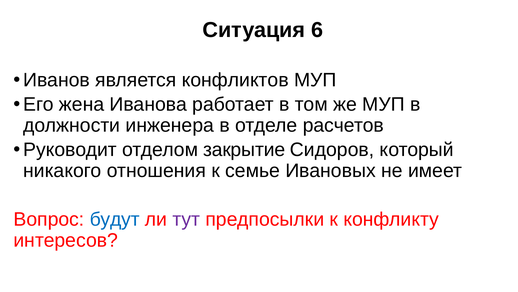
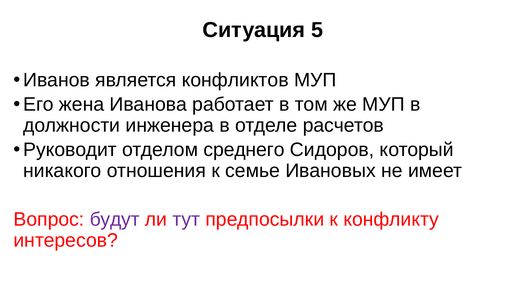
6: 6 -> 5 (317, 30)
закрытие: закрытие -> среднего (244, 149)
будут colour: blue -> purple (115, 219)
